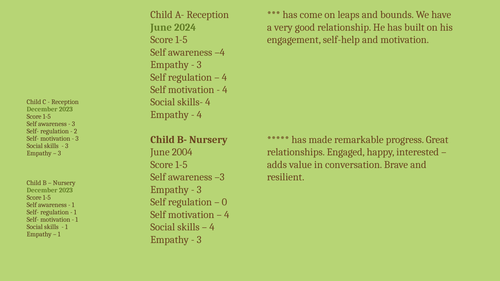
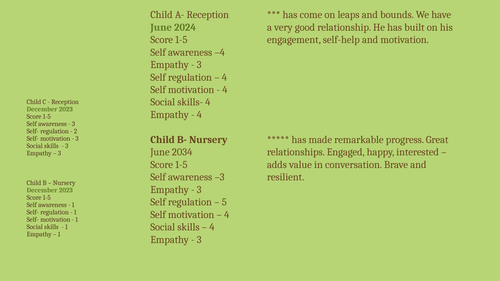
2004: 2004 -> 2034 (182, 152)
0: 0 -> 5 (224, 202)
